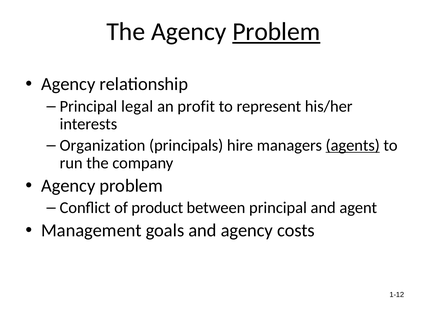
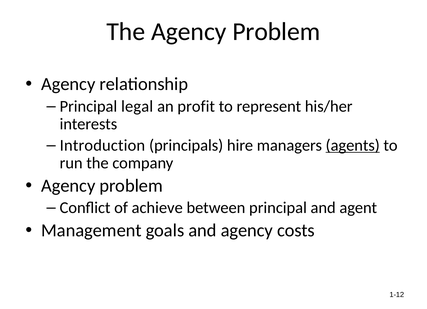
Problem underline: present -> none (276, 32)
Organization: Organization -> Introduction (102, 145)
product: product -> achieve (157, 207)
